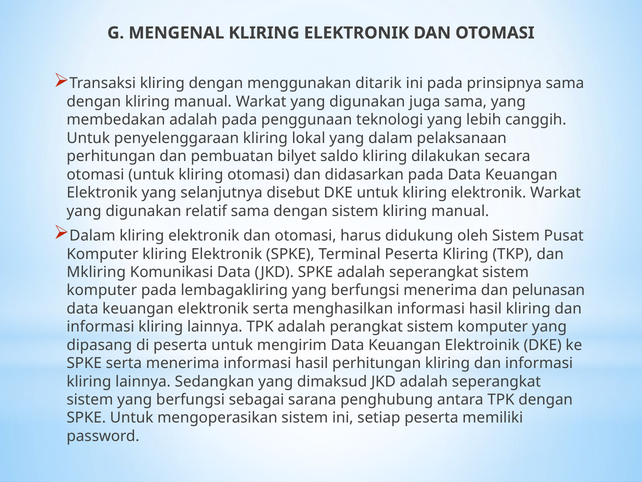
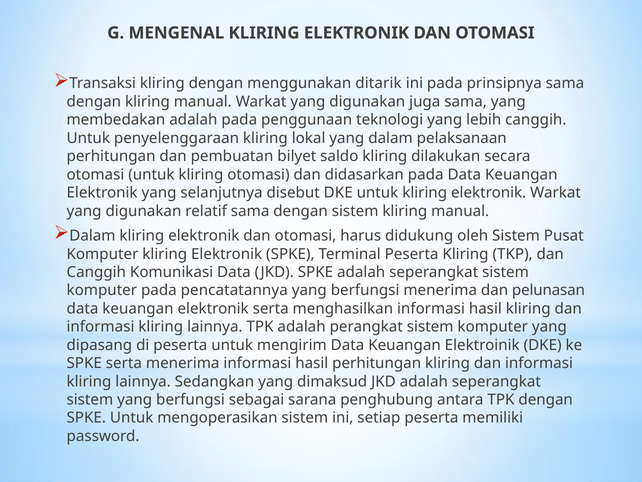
Mkliring: Mkliring -> Canggih (96, 272)
lembagakliring: lembagakliring -> pencatatannya (234, 290)
